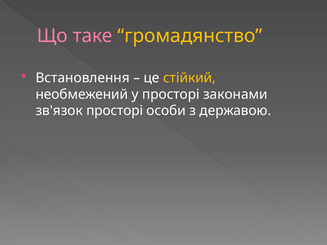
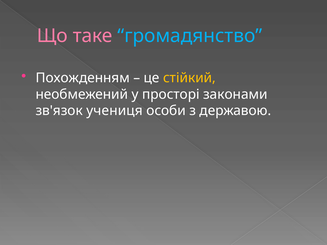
громадянство colour: yellow -> light blue (190, 36)
Встановлення: Встановлення -> Похожденням (83, 78)
зв'язок просторі: просторі -> учениця (115, 111)
